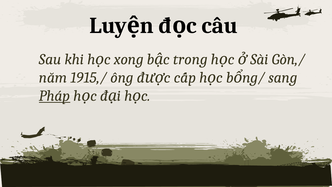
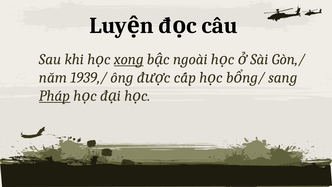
xong underline: none -> present (129, 59)
trong: trong -> ngoài (190, 59)
1915,/: 1915,/ -> 1939,/ (89, 77)
